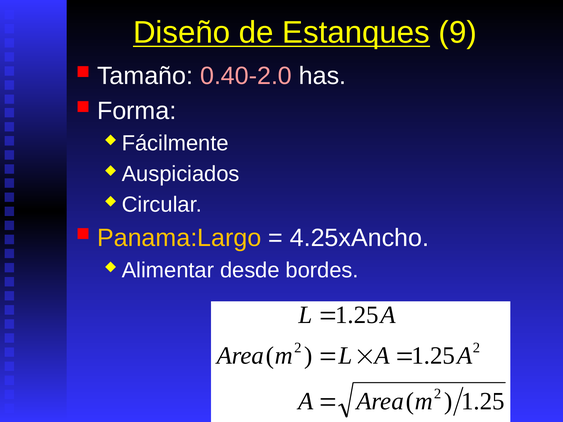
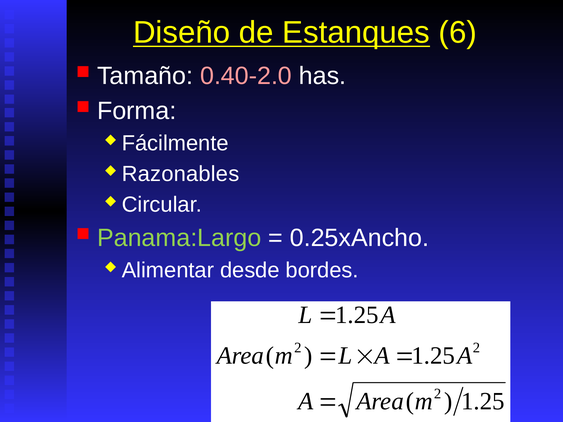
9: 9 -> 6 (458, 33)
Auspiciados: Auspiciados -> Razonables (181, 174)
Panama:Largo colour: yellow -> light green (179, 238)
4.25xAncho: 4.25xAncho -> 0.25xAncho (359, 238)
